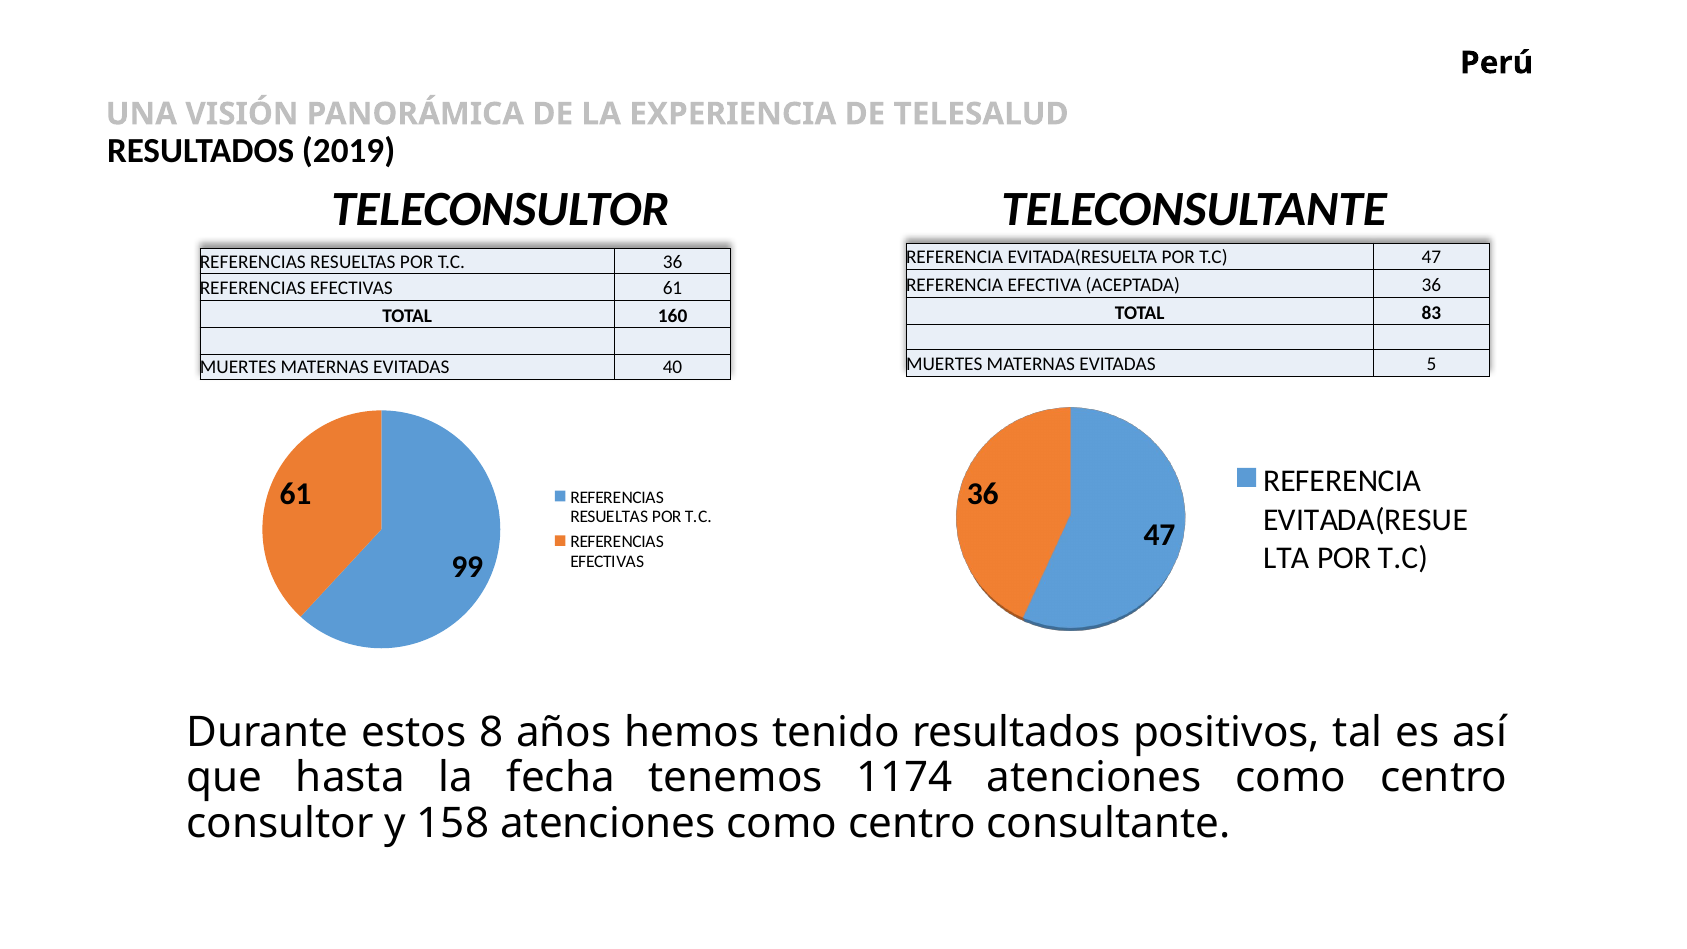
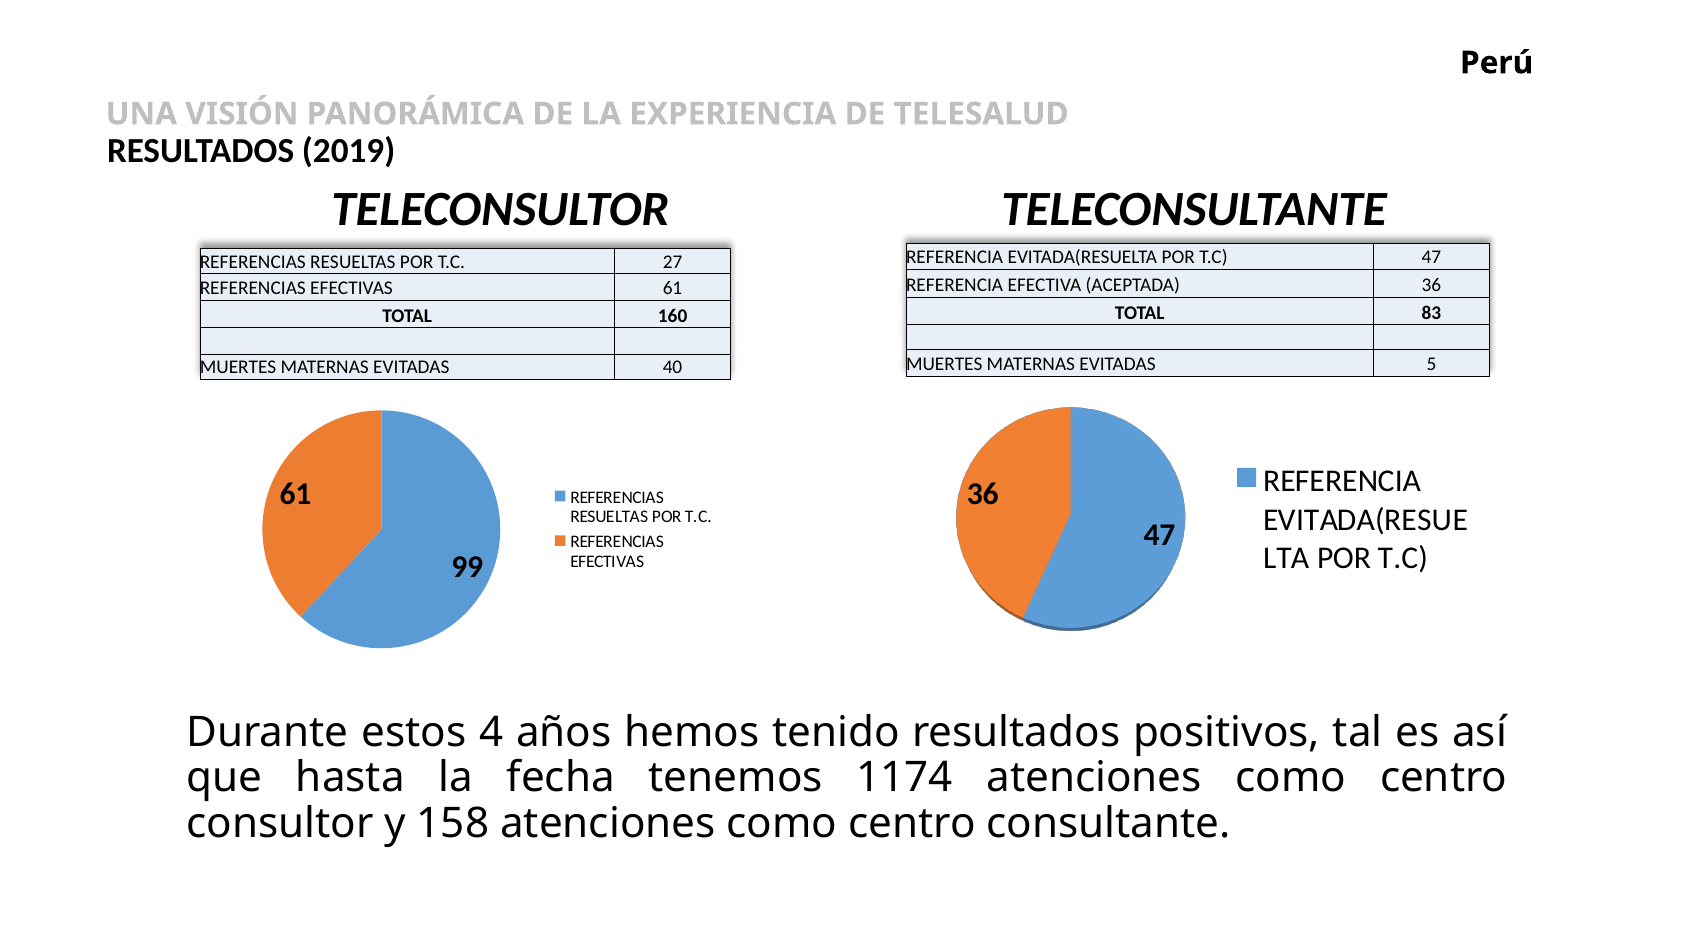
T.C 36: 36 -> 27 (673, 262)
8: 8 -> 4 (491, 732)
